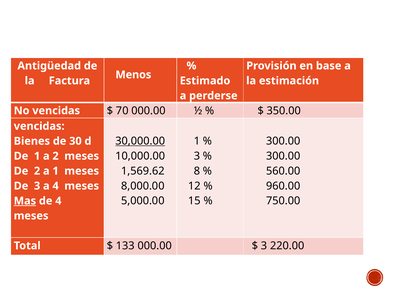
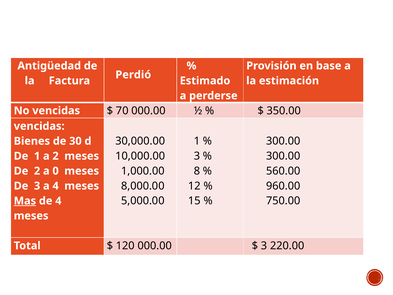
Menos: Menos -> Perdió (133, 75)
30,000.00 underline: present -> none (140, 141)
1,569.62: 1,569.62 -> 1,000.00 (143, 171)
a 1: 1 -> 0 (56, 171)
133: 133 -> 120 (125, 246)
